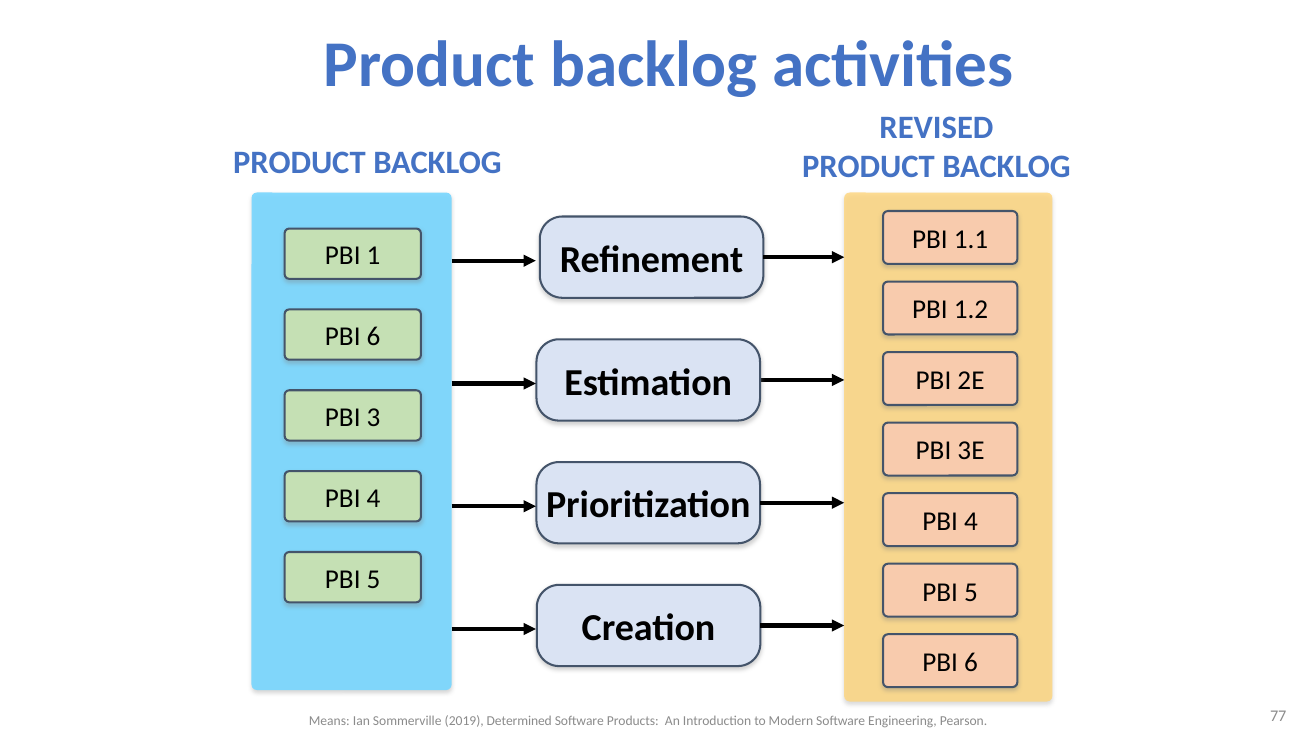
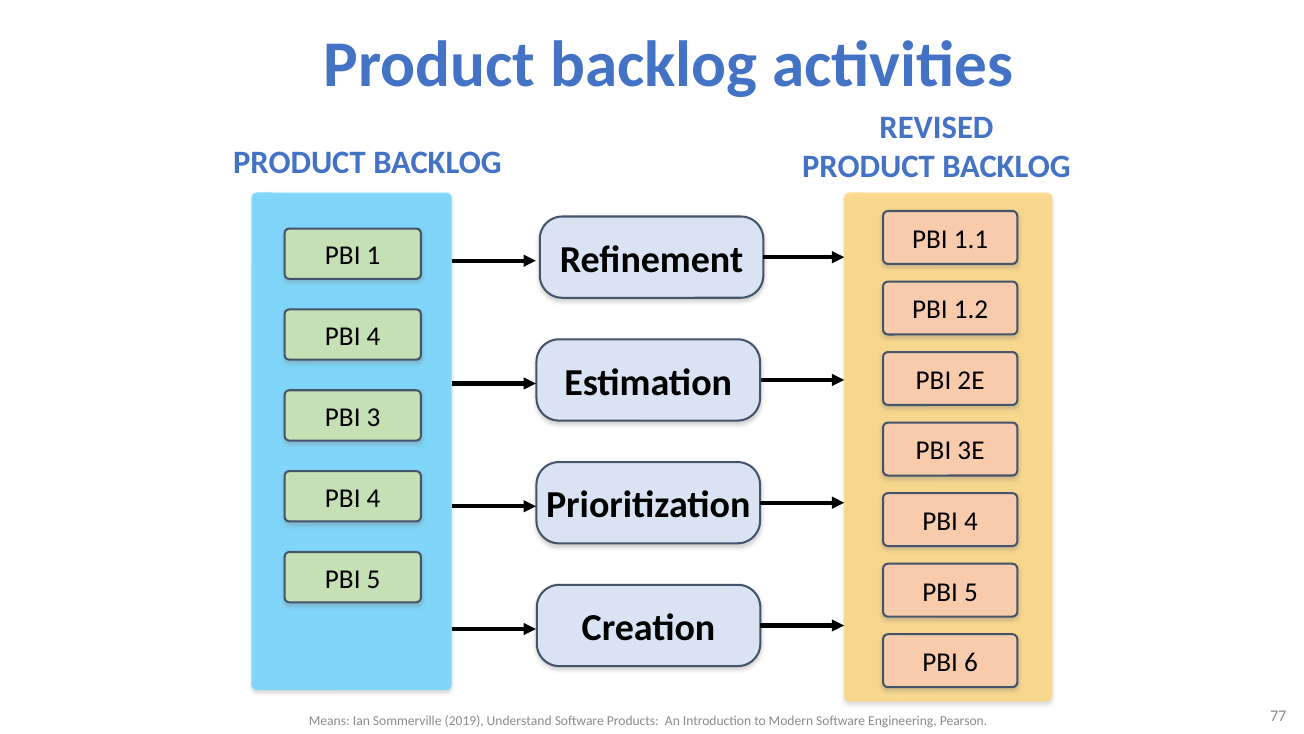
6: 6 -> 4 (374, 336)
Determined: Determined -> Understand (519, 720)
